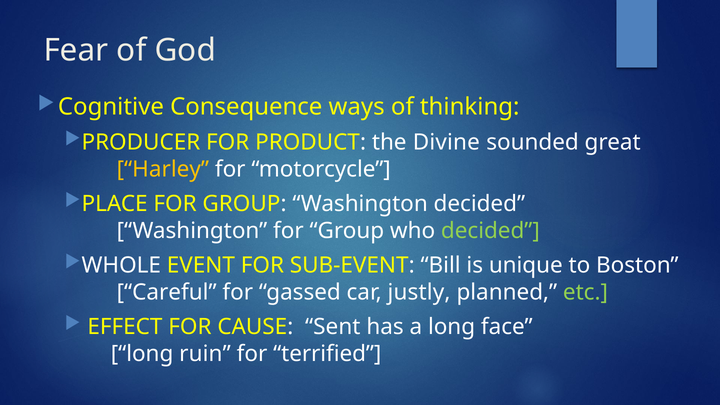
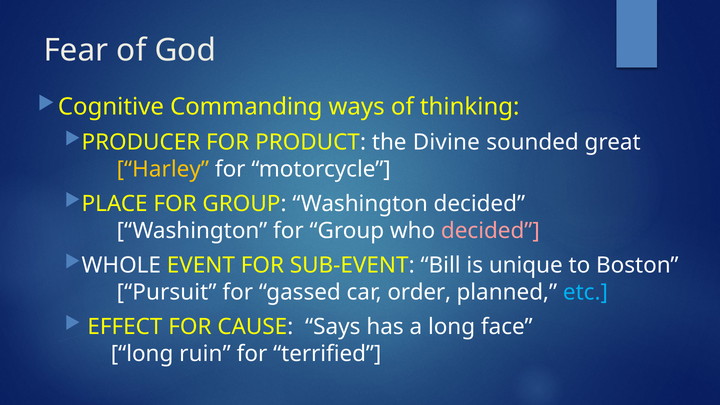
Consequence: Consequence -> Commanding (246, 107)
decided colour: light green -> pink (490, 231)
Careful: Careful -> Pursuit (167, 292)
justly: justly -> order (419, 292)
etc colour: light green -> light blue (585, 292)
Sent: Sent -> Says (333, 327)
